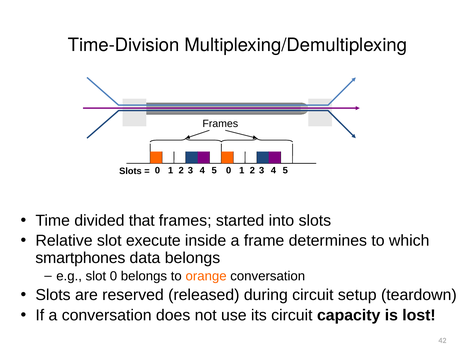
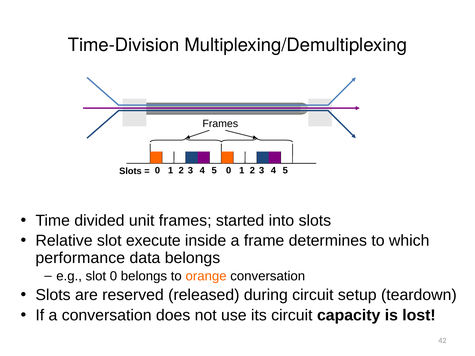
that: that -> unit (142, 221)
smartphones: smartphones -> performance (80, 258)
